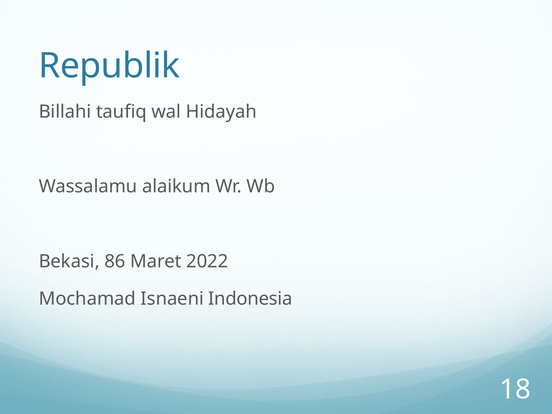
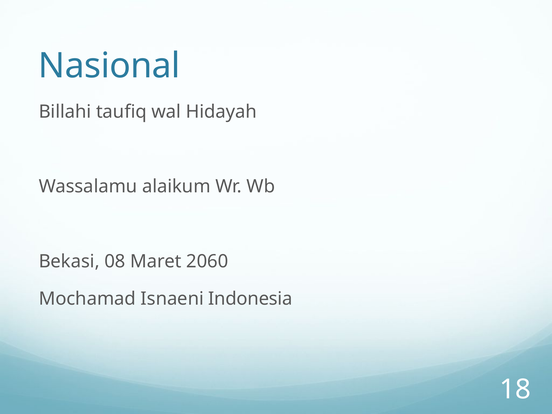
Republik: Republik -> Nasional (109, 66)
86: 86 -> 08 (115, 261)
2022: 2022 -> 2060 (207, 261)
